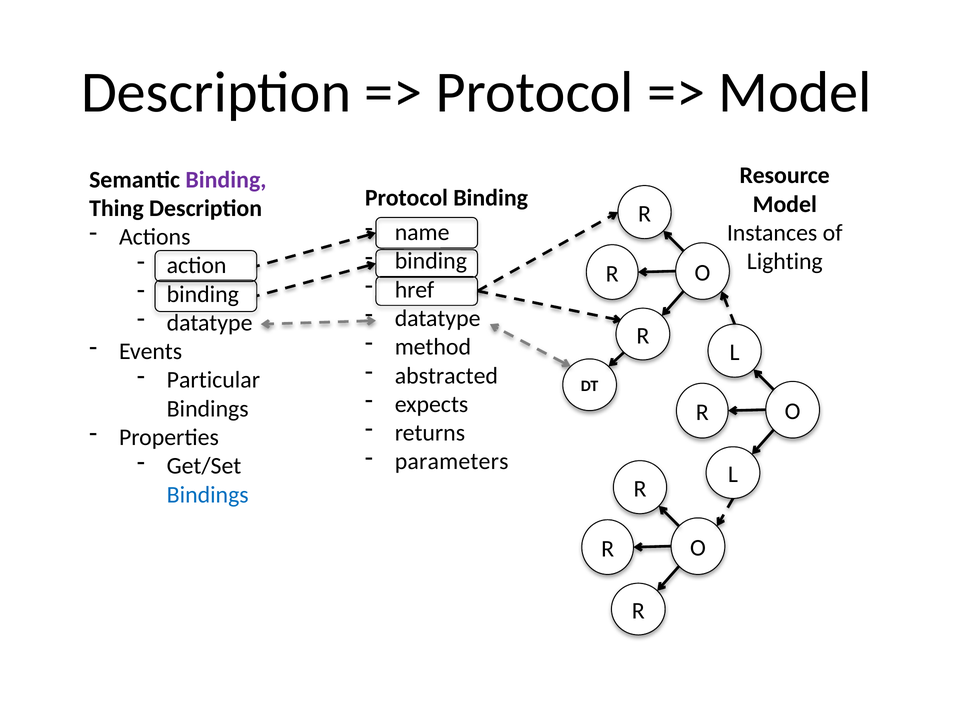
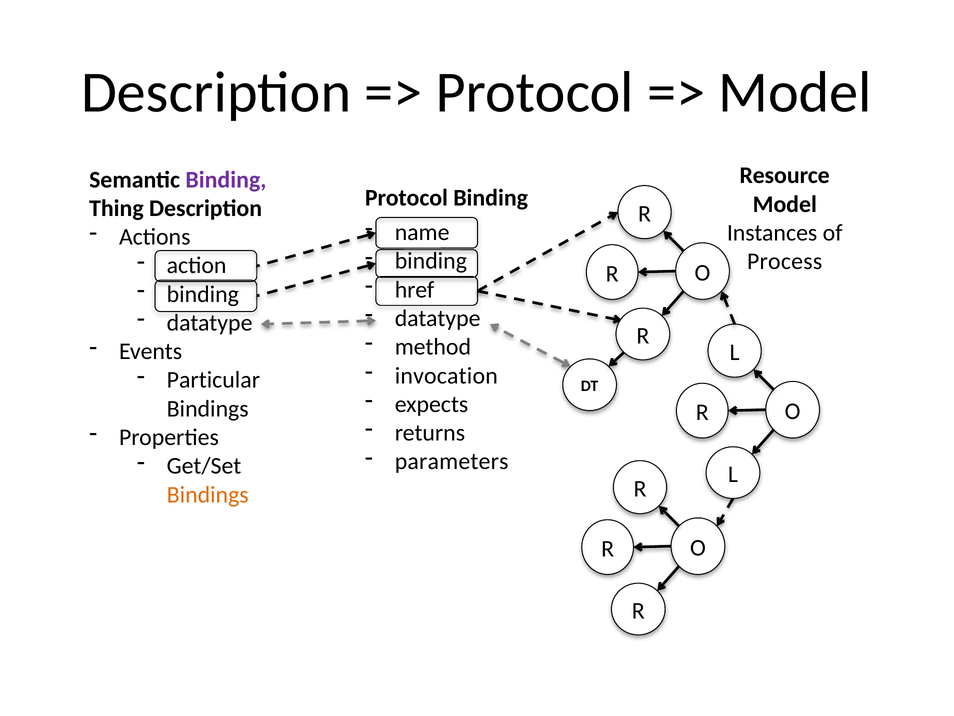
Lighting: Lighting -> Process (785, 261)
abstracted: abstracted -> invocation (446, 375)
Bindings colour: blue -> orange (208, 494)
